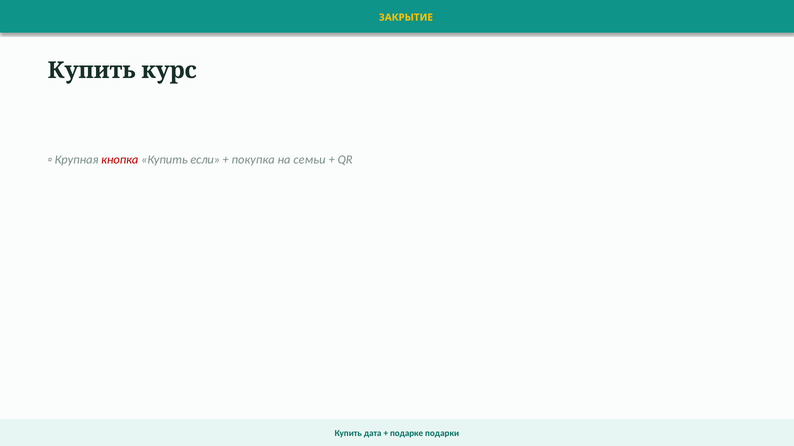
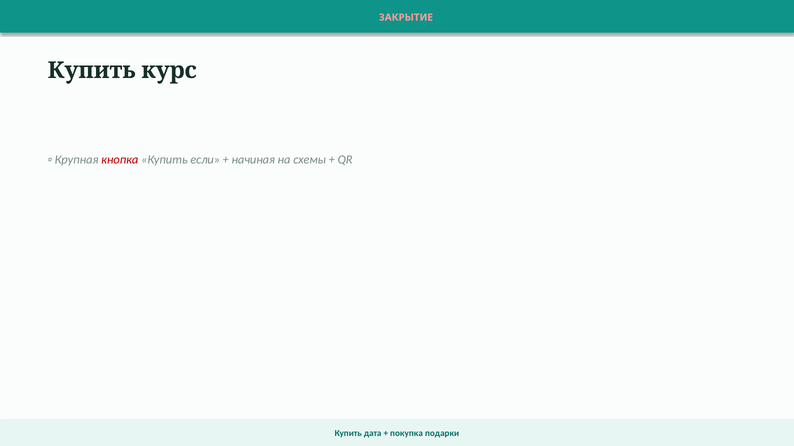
ЗАКРЫТИЕ colour: yellow -> pink (406, 17)
покупка: покупка -> начиная (253, 160)
семьи: семьи -> схемы (310, 160)
подарке: подарке -> покупка (406, 434)
